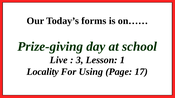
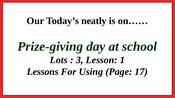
forms: forms -> neatly (94, 21)
Live: Live -> Lots (59, 60)
Locality: Locality -> Lessons (43, 72)
